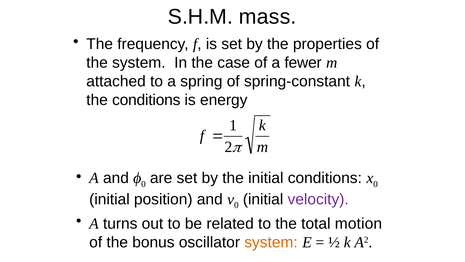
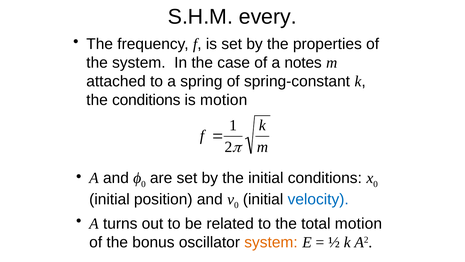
mass: mass -> every (268, 17)
fewer: fewer -> notes (303, 63)
is energy: energy -> motion (224, 100)
velocity colour: purple -> blue (318, 199)
